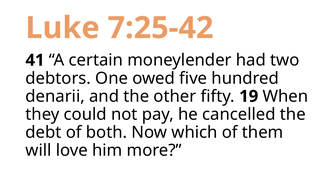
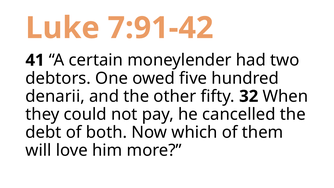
7:25-42: 7:25-42 -> 7:91-42 (161, 28)
19: 19 -> 32 (249, 96)
